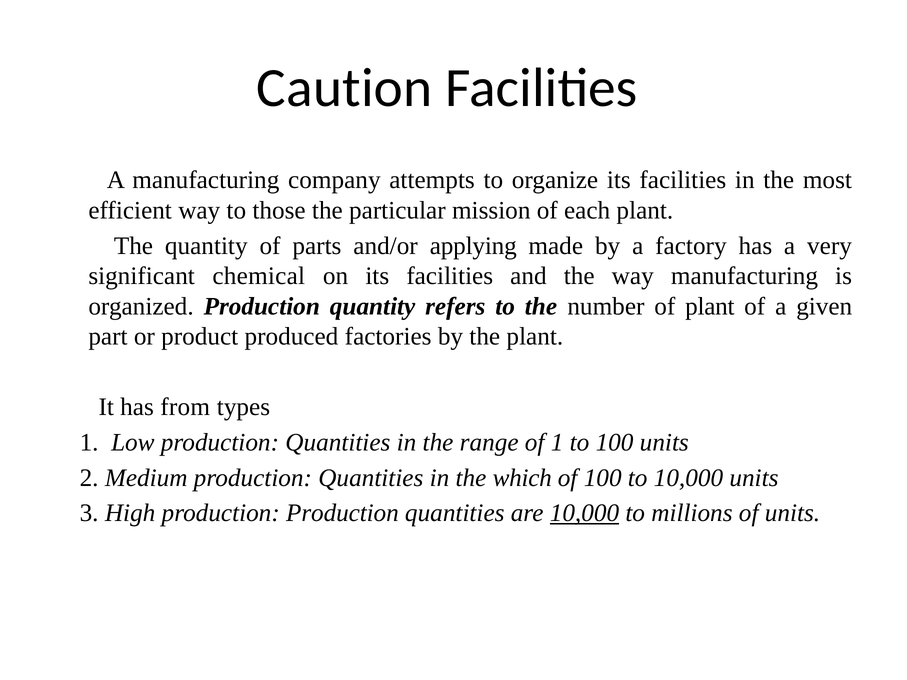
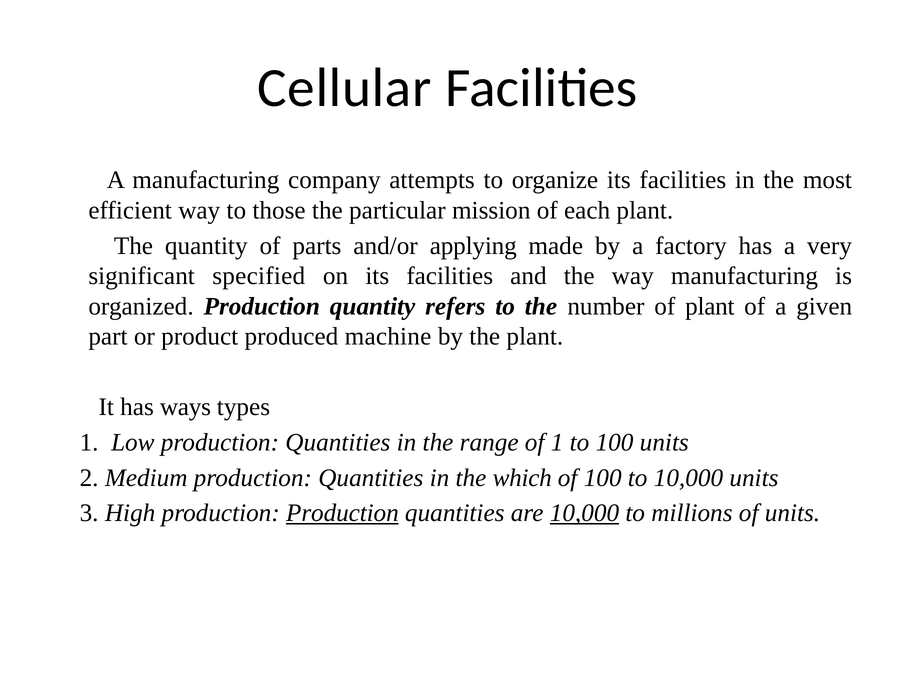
Caution: Caution -> Cellular (344, 88)
chemical: chemical -> specified (259, 276)
factories: factories -> machine (388, 337)
from: from -> ways (185, 407)
Production underline: none -> present (342, 513)
